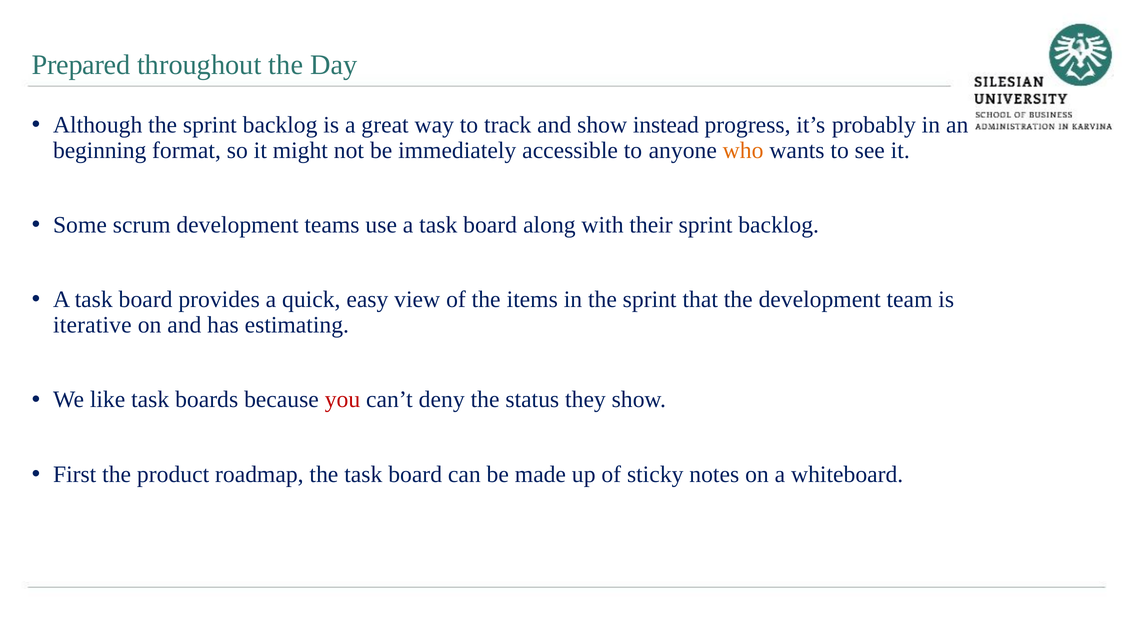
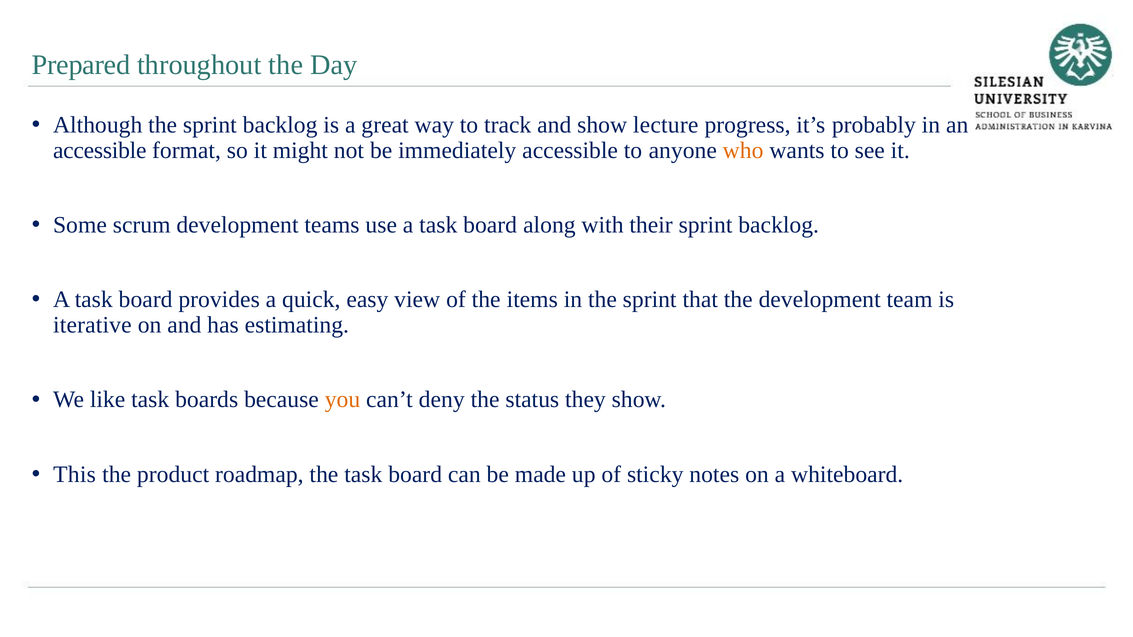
instead: instead -> lecture (666, 125)
beginning: beginning -> accessible (100, 151)
you colour: red -> orange (342, 400)
First: First -> This (75, 474)
